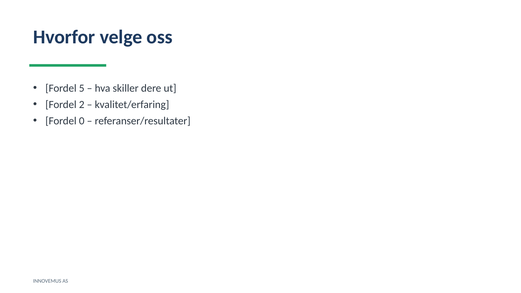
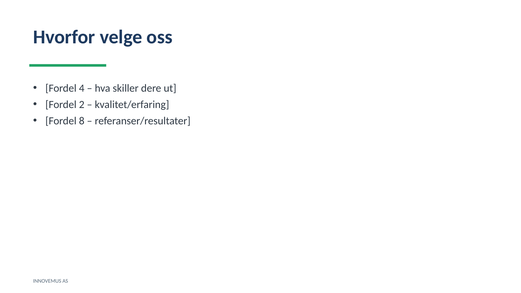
5: 5 -> 4 (82, 88)
0: 0 -> 8 (82, 121)
